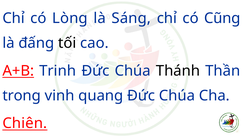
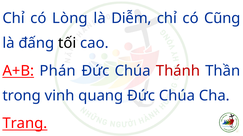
Sáng: Sáng -> Diễm (131, 18)
Trinh: Trinh -> Phán (58, 71)
Thánh colour: black -> red (178, 71)
Chiên: Chiên -> Trang (25, 124)
